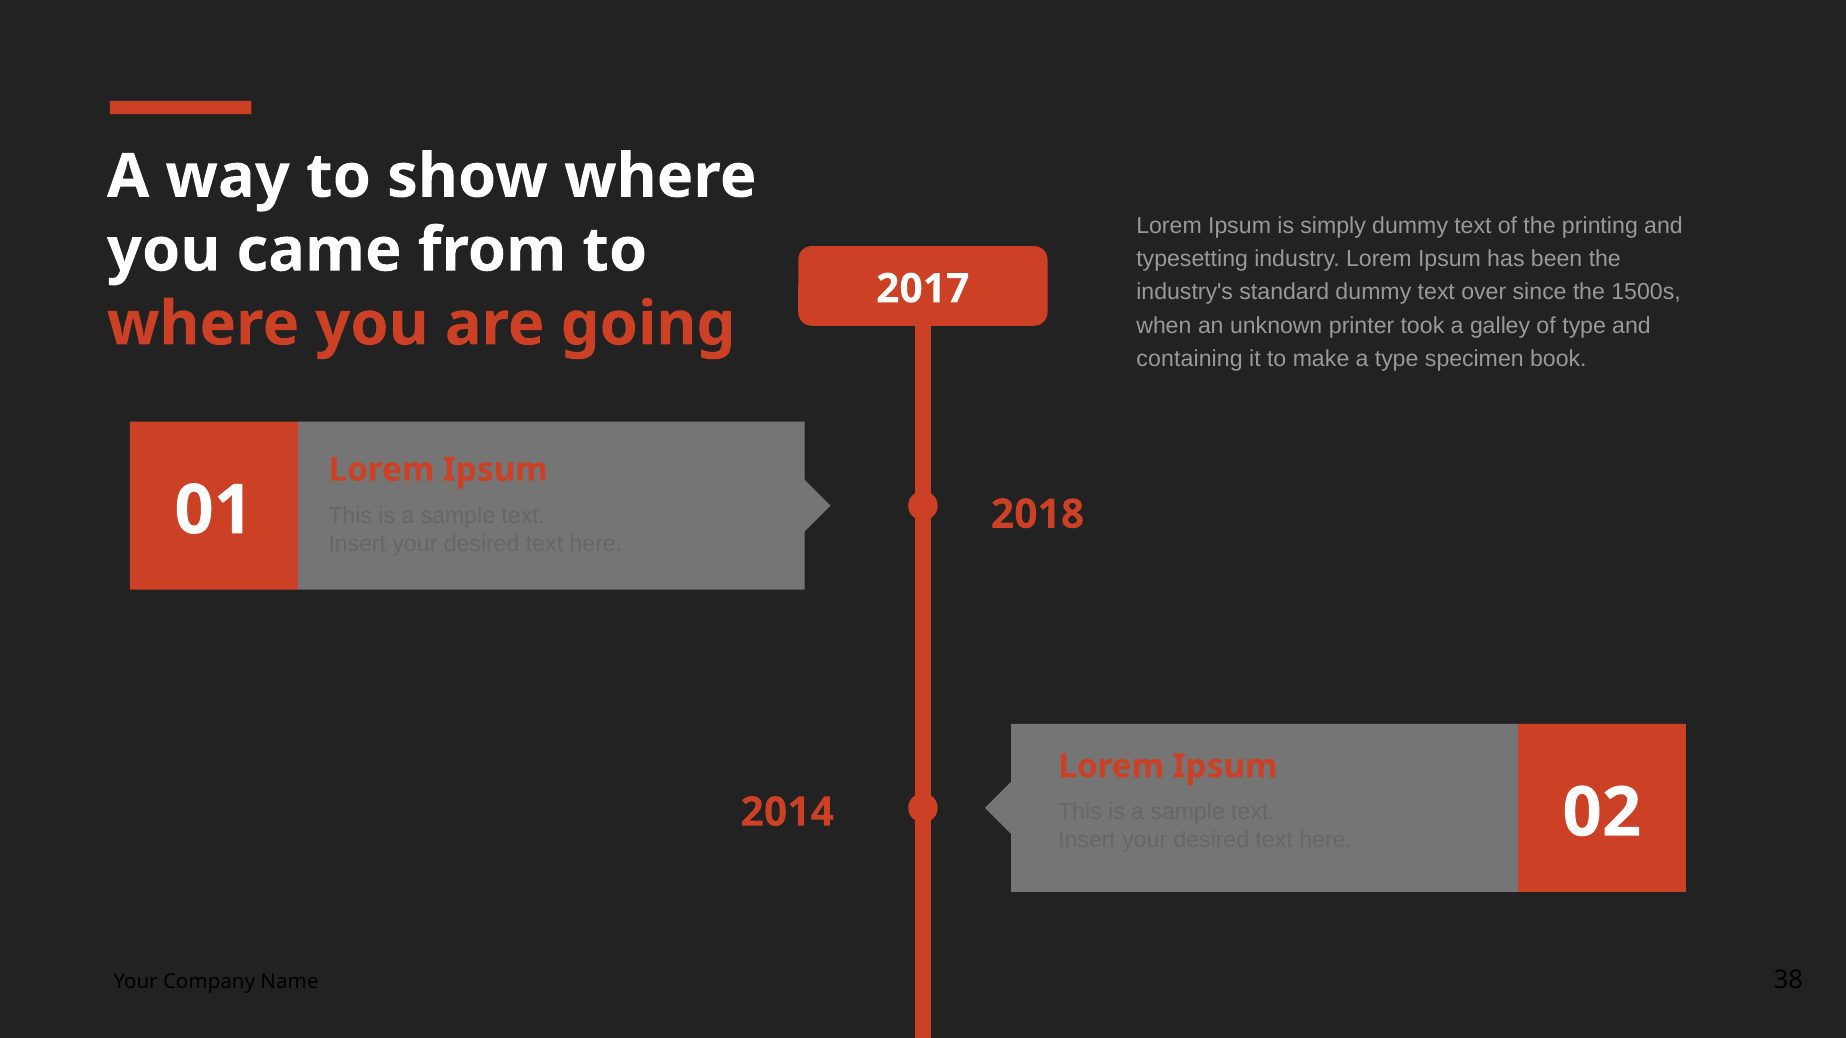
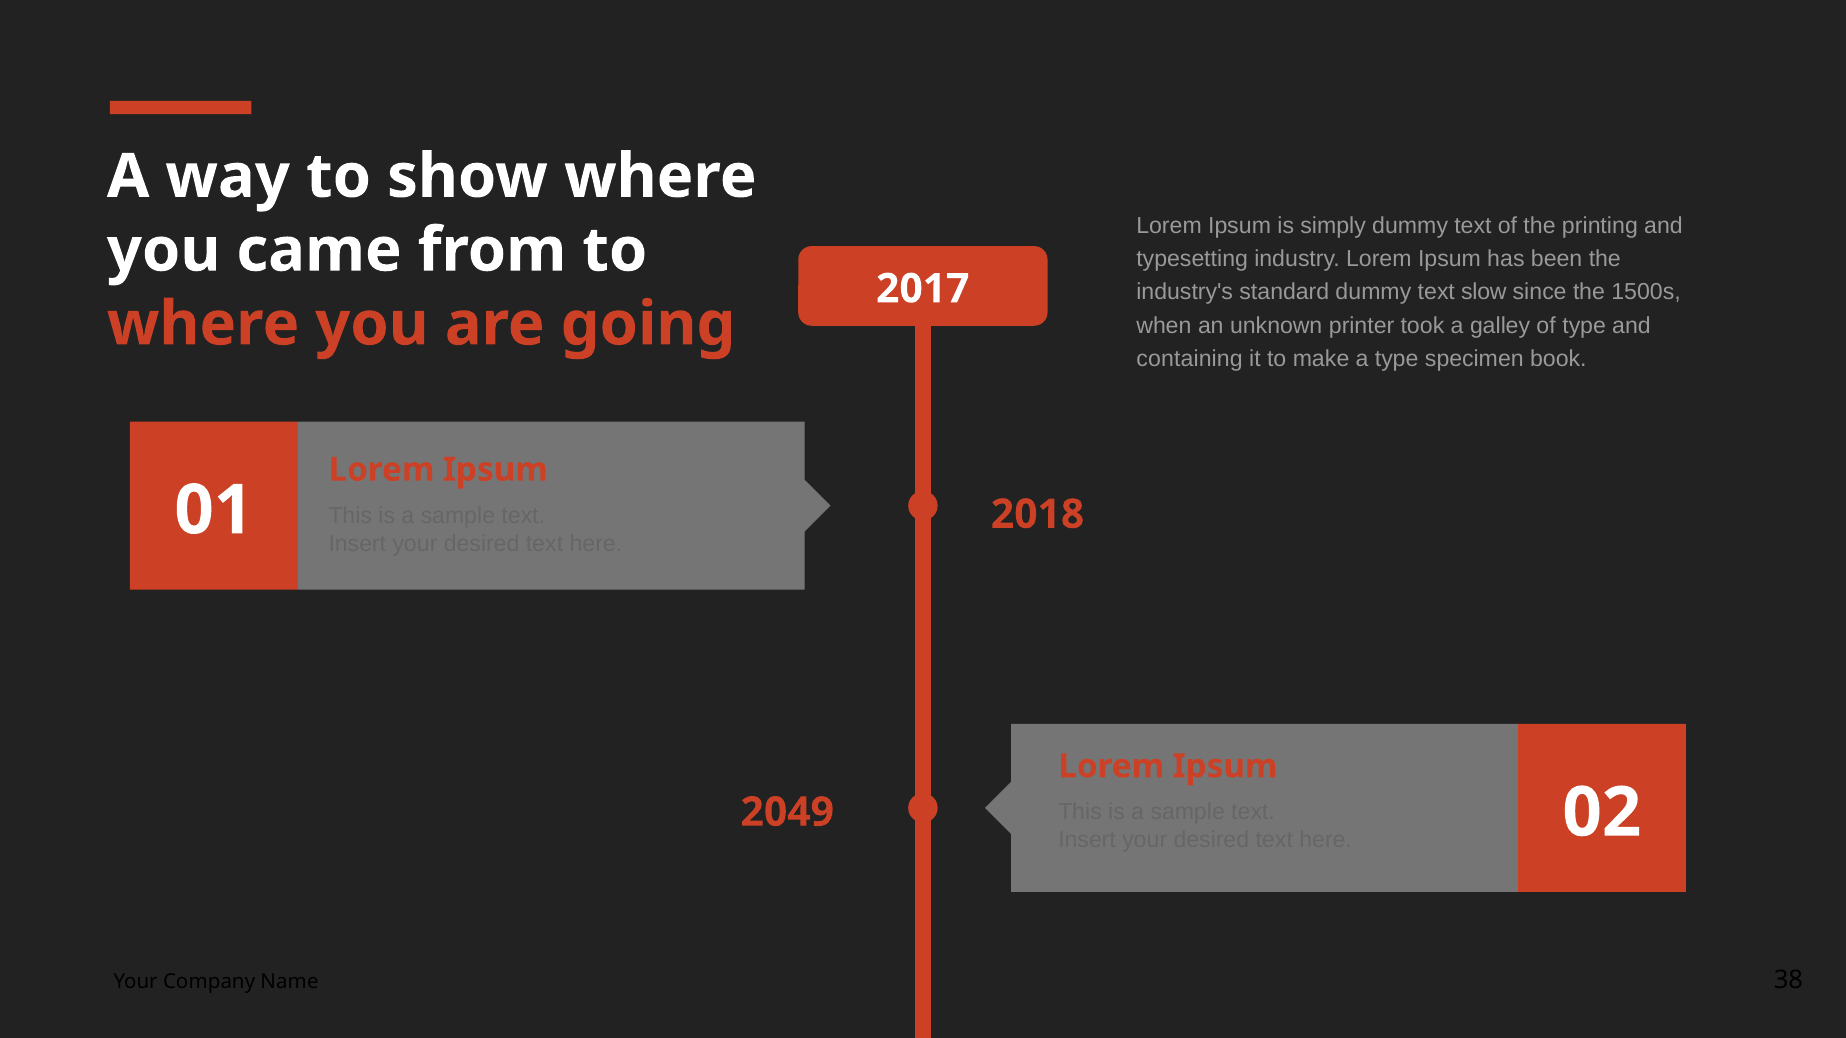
over: over -> slow (1484, 292)
2014: 2014 -> 2049 (787, 813)
